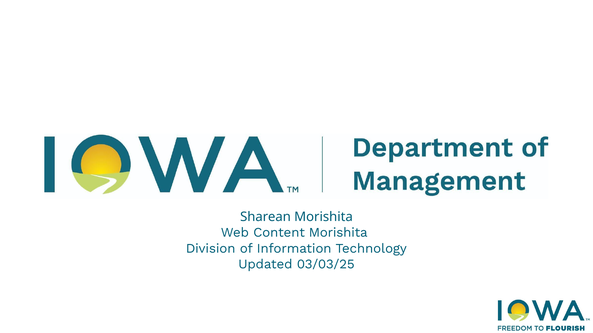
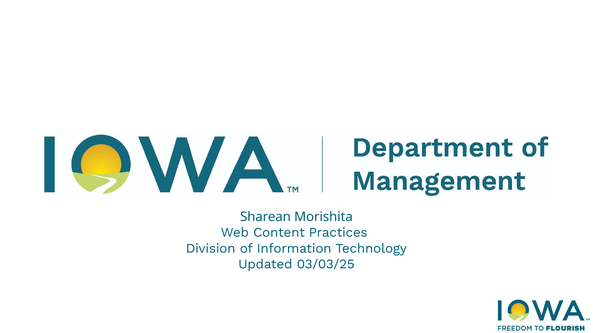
Content Morishita: Morishita -> Practices (338, 233)
